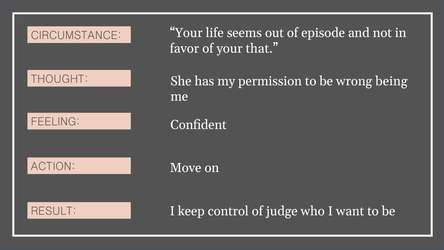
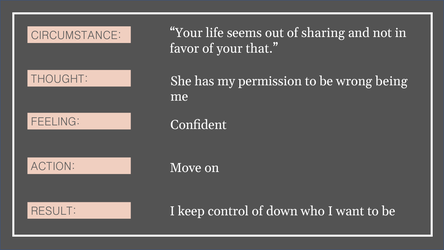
episode: episode -> sharing (323, 33)
judge: judge -> down (282, 211)
